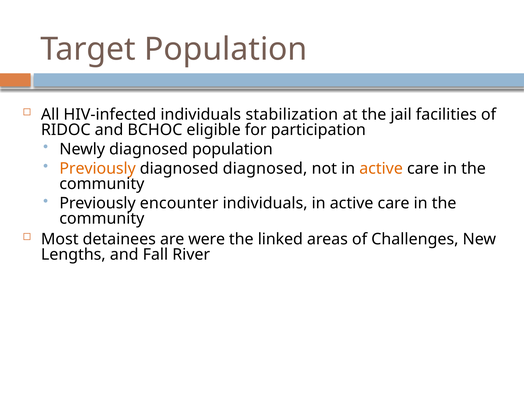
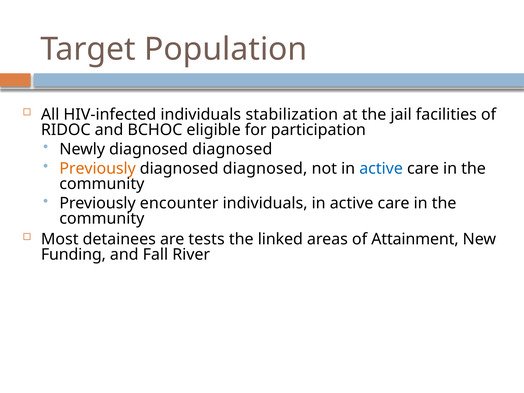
Newly diagnosed population: population -> diagnosed (232, 149)
active colour: orange -> blue (381, 169)
were: were -> tests (207, 239)
Challenges: Challenges -> Attainment (415, 239)
Lengths: Lengths -> Funding (73, 254)
